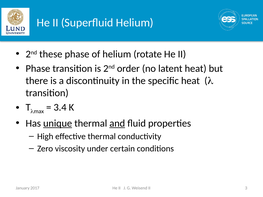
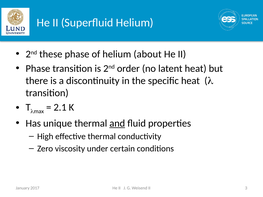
rotate: rotate -> about (148, 54)
3.4: 3.4 -> 2.1 (60, 107)
unique underline: present -> none (58, 123)
